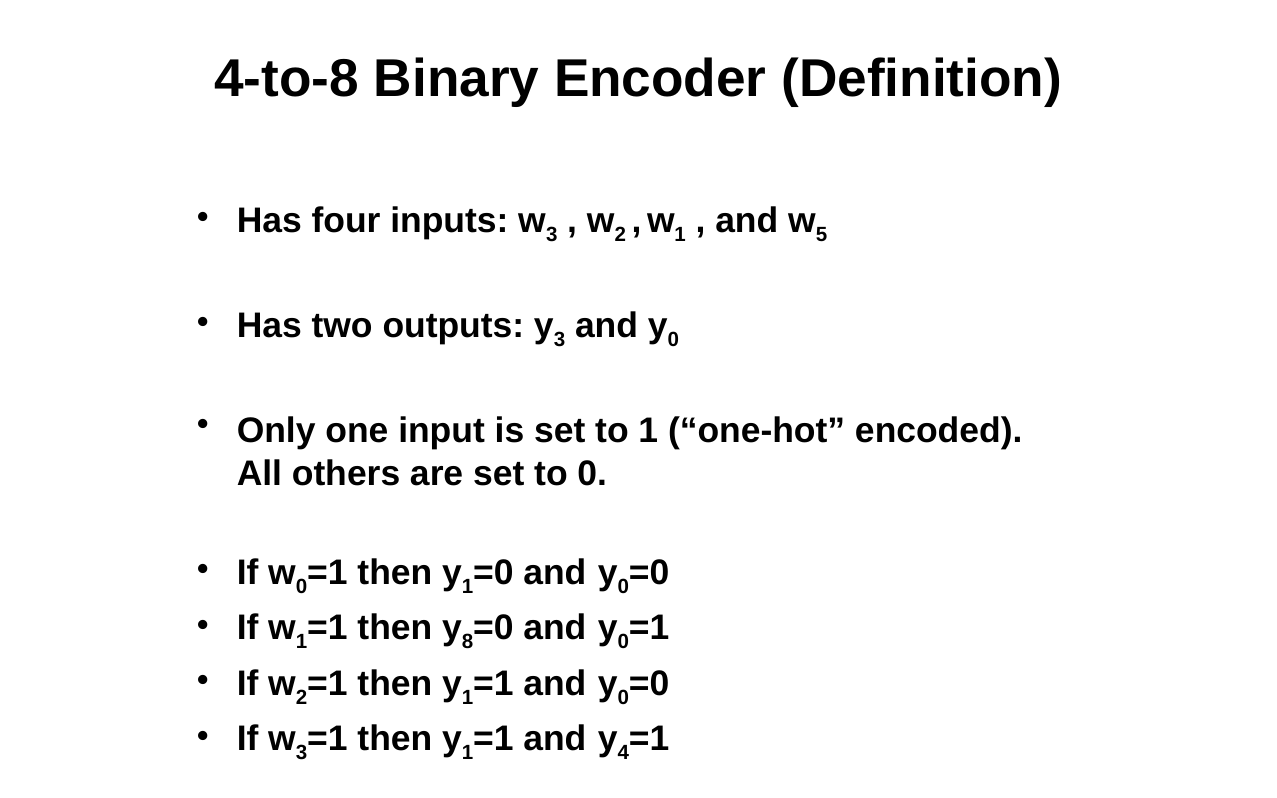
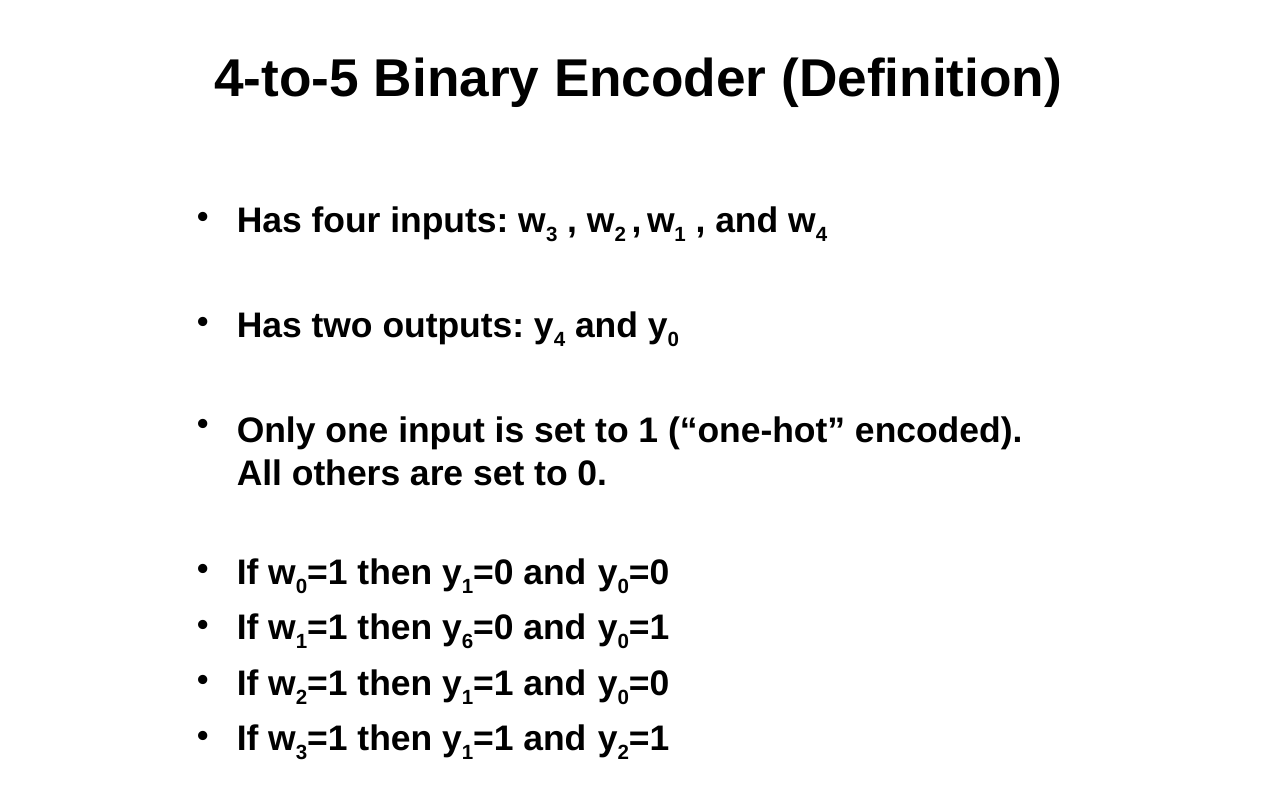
4-to-8: 4-to-8 -> 4-to-5 (287, 79)
5: 5 -> 4 (822, 234)
3: 3 -> 4 (560, 340)
8: 8 -> 6 (468, 642)
4: 4 -> 2 (623, 753)
